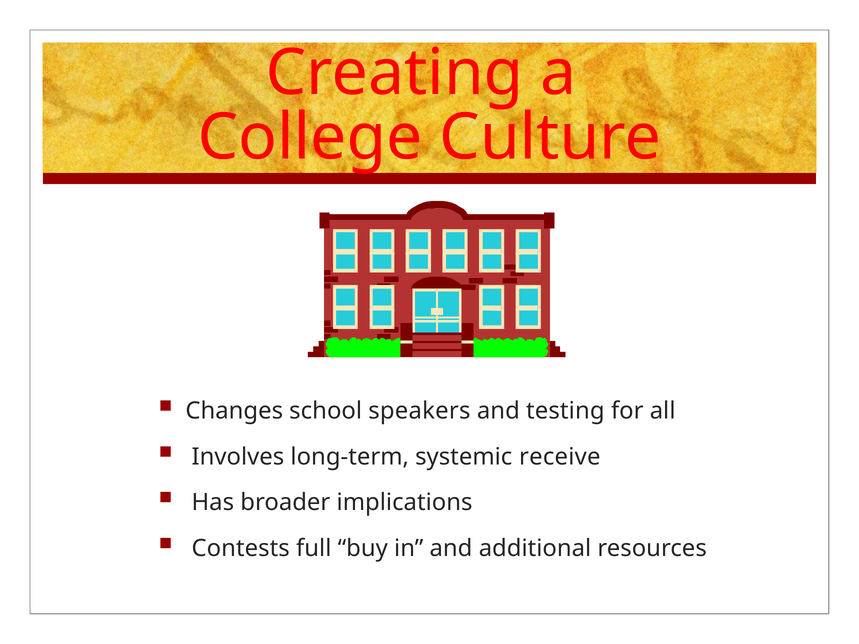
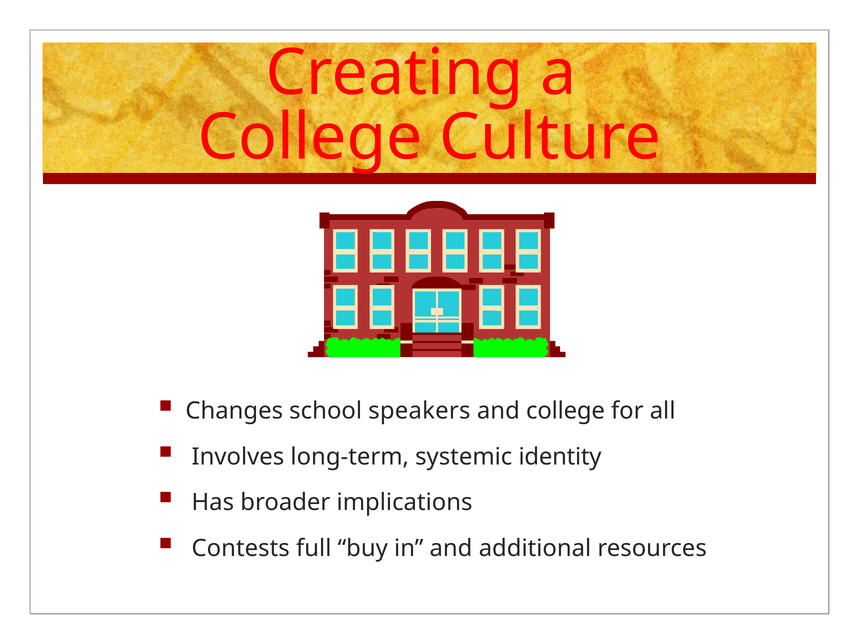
and testing: testing -> college (565, 411)
receive: receive -> identity (560, 457)
